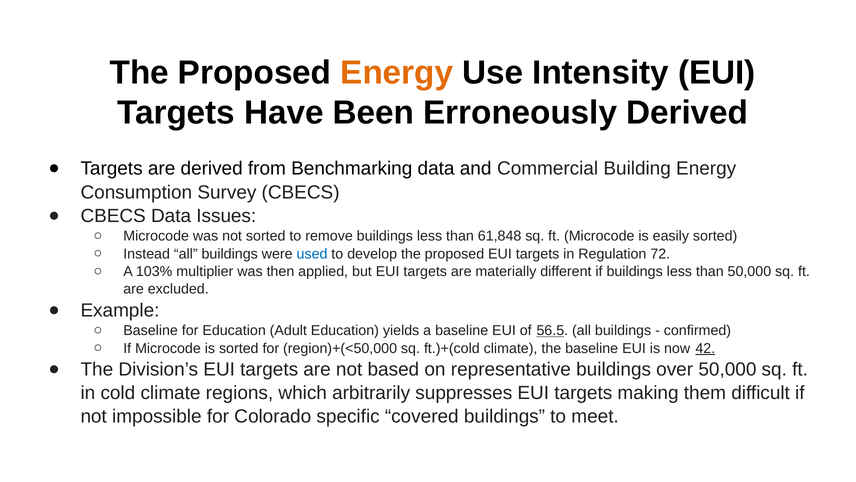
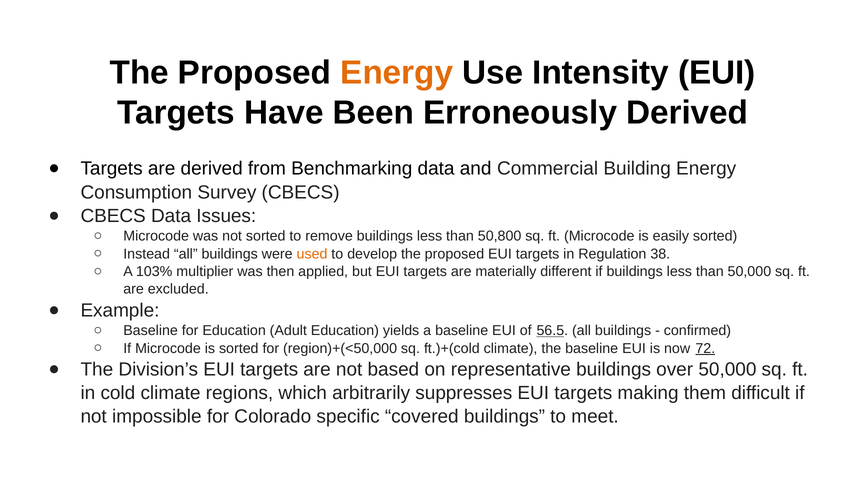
61,848: 61,848 -> 50,800 (500, 236)
used colour: blue -> orange (312, 254)
72: 72 -> 38 (660, 254)
42: 42 -> 72 (705, 348)
